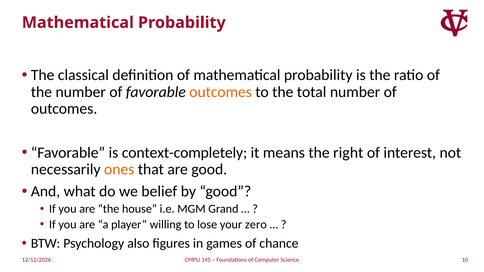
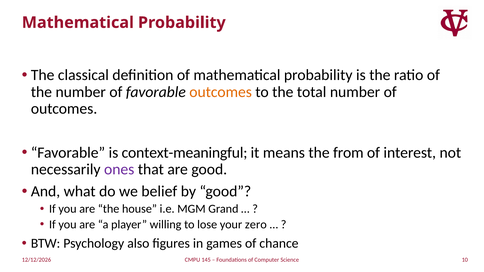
context-completely: context-completely -> context-meaningful (185, 153)
right: right -> from (348, 153)
ones colour: orange -> purple (119, 170)
